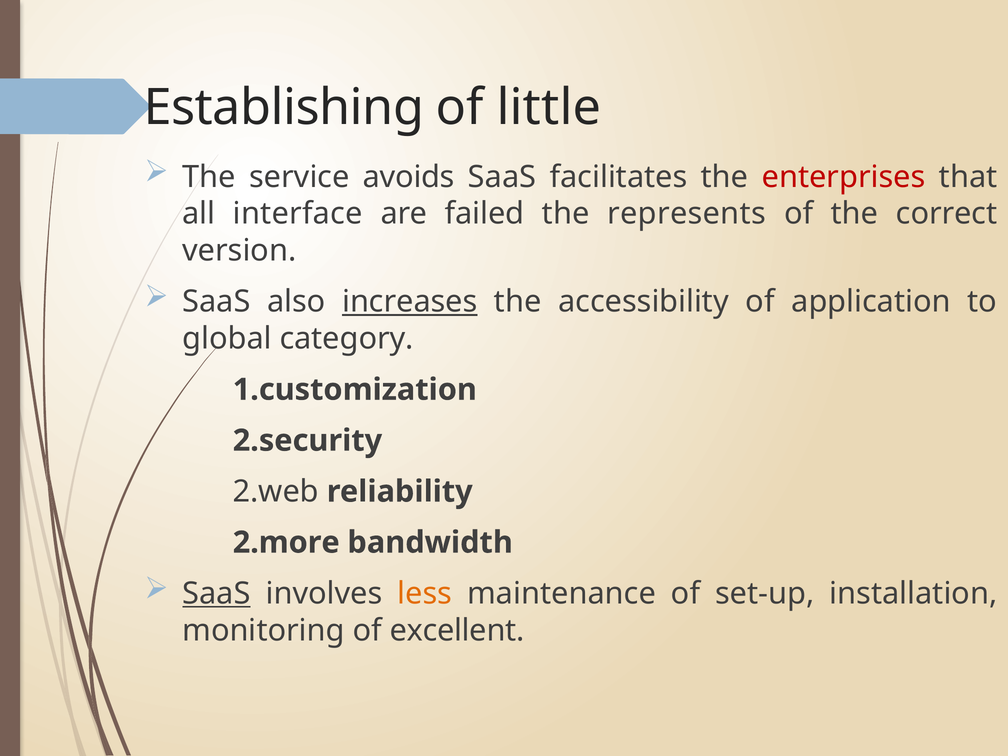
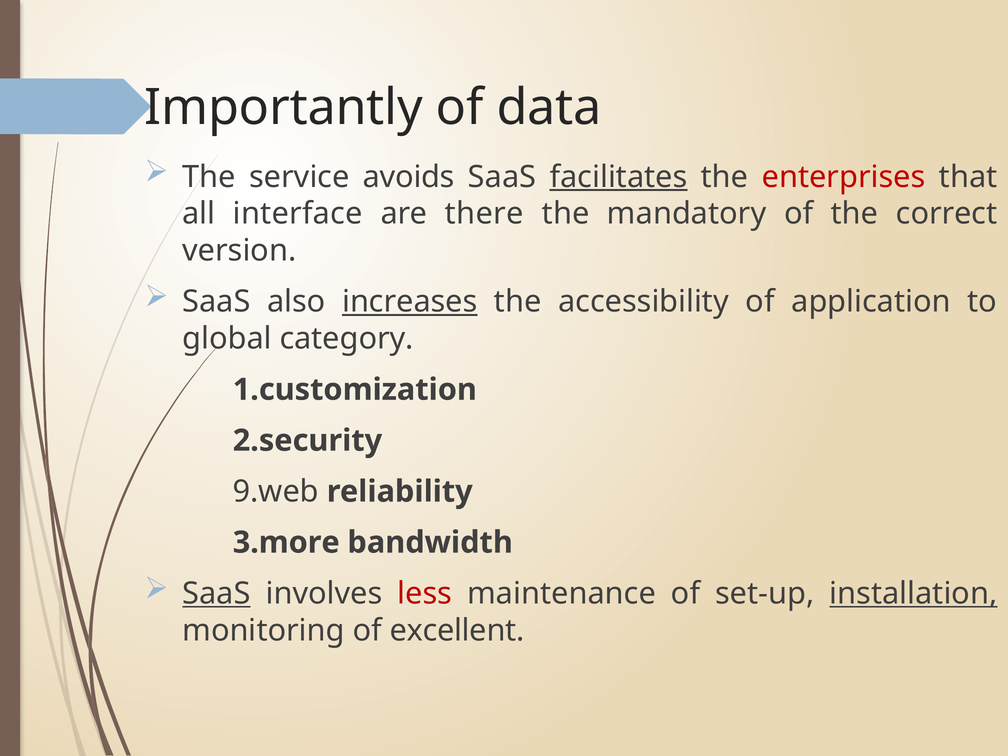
Establishing: Establishing -> Importantly (284, 108)
little: little -> data (549, 108)
facilitates underline: none -> present (619, 177)
failed: failed -> there (484, 214)
represents: represents -> mandatory (687, 214)
2.web: 2.web -> 9.web (276, 492)
2.more: 2.more -> 3.more (286, 542)
less colour: orange -> red (425, 593)
installation underline: none -> present (913, 593)
